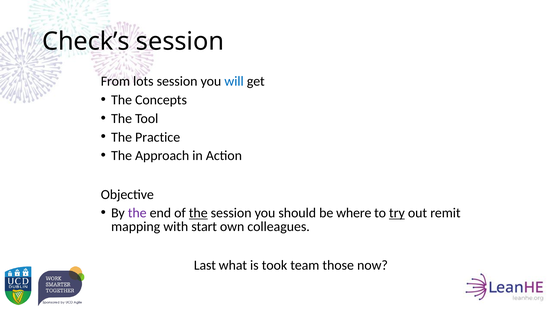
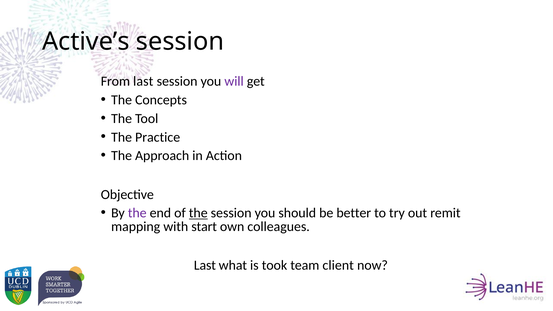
Check’s: Check’s -> Active’s (86, 41)
From lots: lots -> last (143, 81)
will colour: blue -> purple (234, 81)
where: where -> better (354, 213)
try underline: present -> none (397, 213)
those: those -> client (338, 265)
